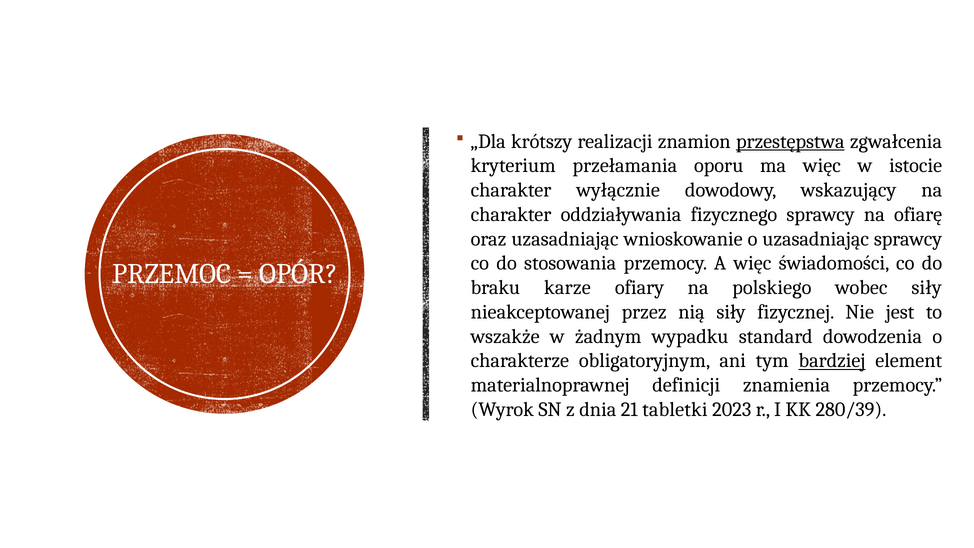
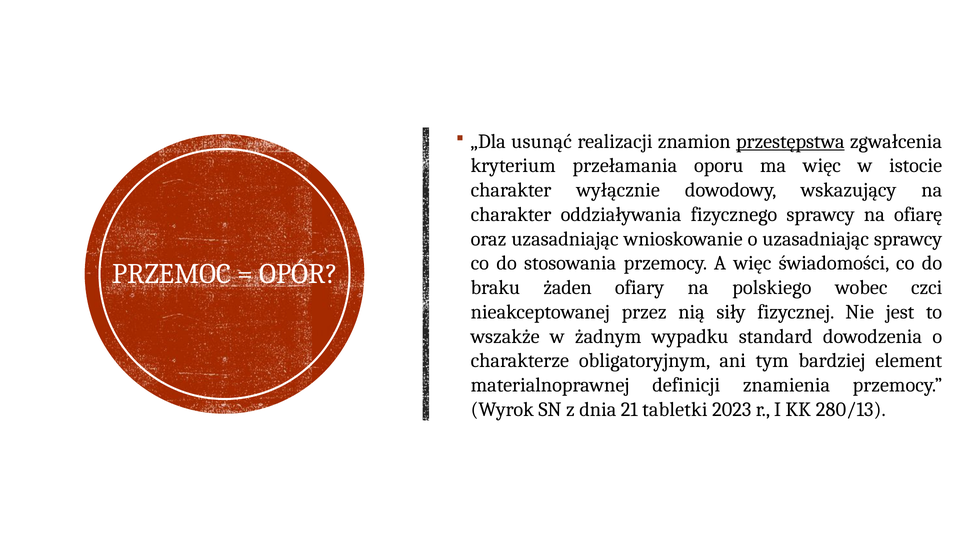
krótszy: krótszy -> usunąć (542, 141)
karze: karze -> żaden (568, 288)
wobec siły: siły -> czci (927, 288)
bardziej underline: present -> none (832, 361)
280/39: 280/39 -> 280/13 (851, 409)
